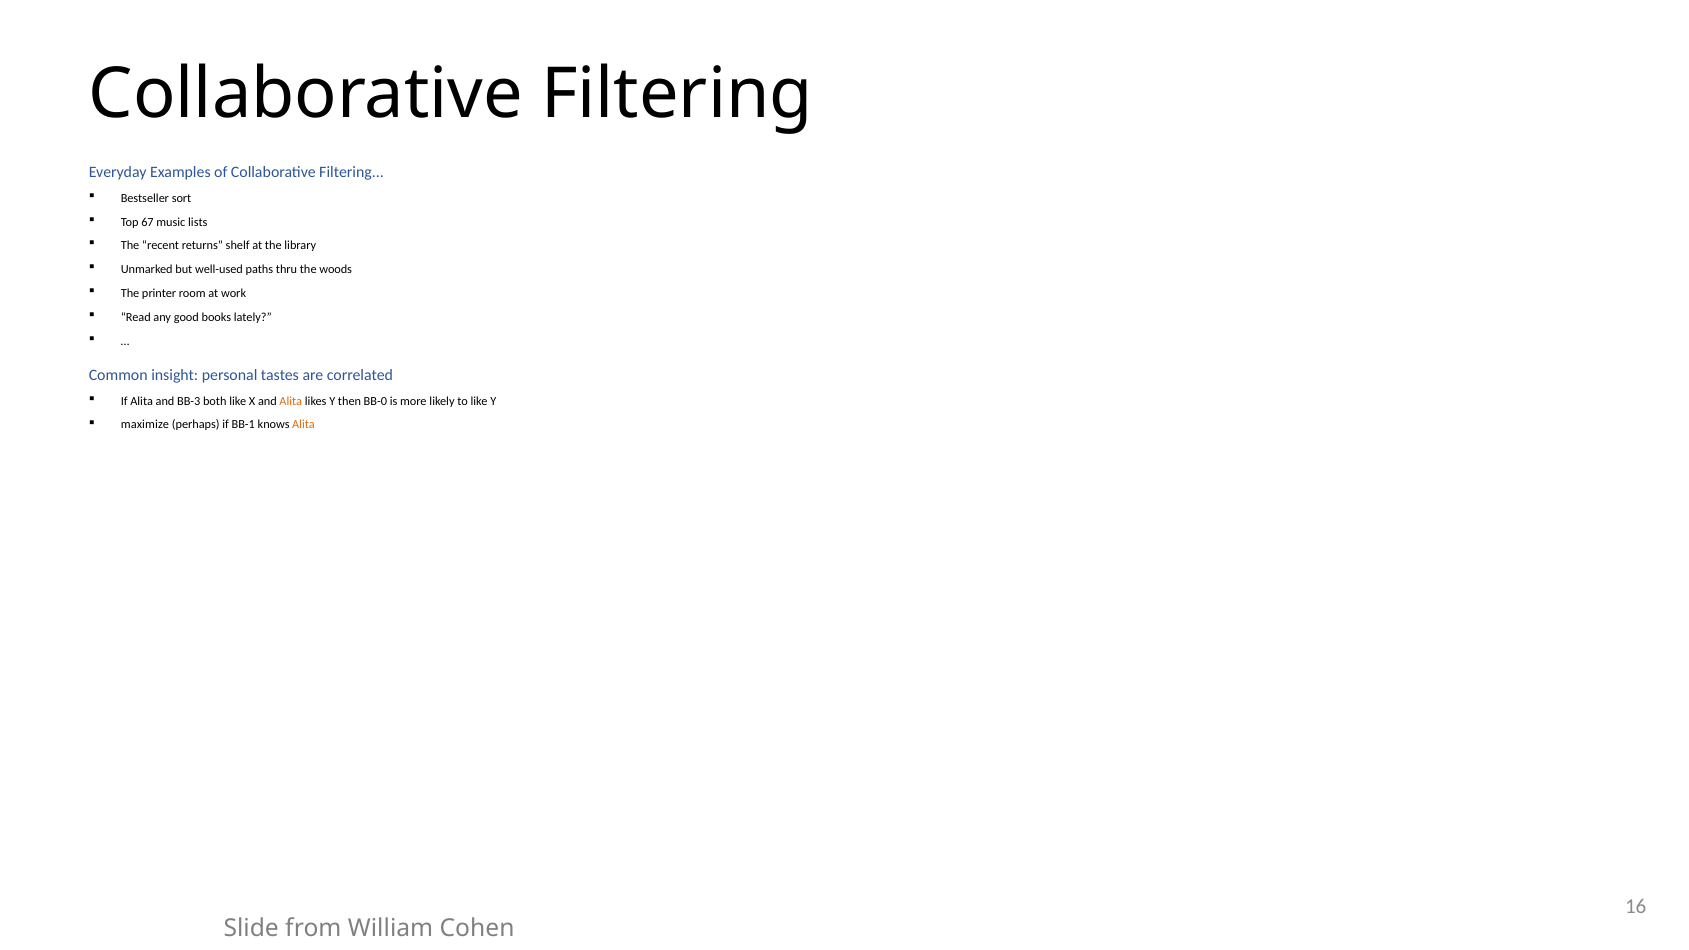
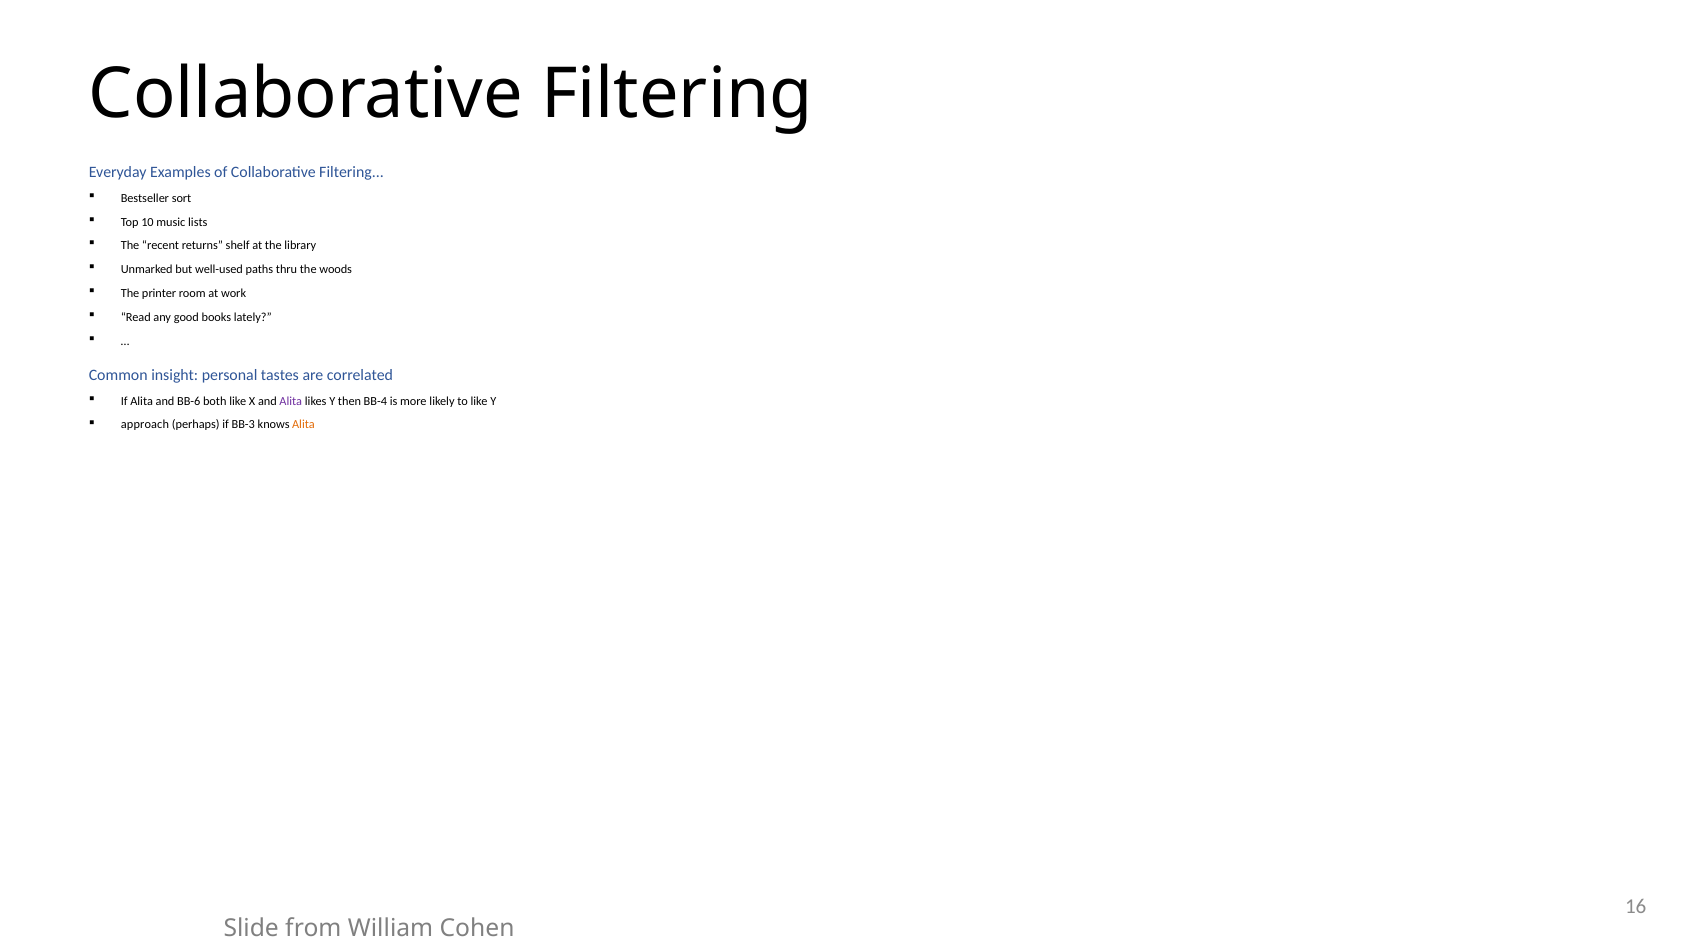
67: 67 -> 10 (148, 222)
BB-3: BB-3 -> BB-6 (189, 401)
Alita colour: orange -> purple (291, 401)
BB-0: BB-0 -> BB-4 (375, 401)
maximize: maximize -> approach (145, 425)
BB-1: BB-1 -> BB-3 (243, 425)
